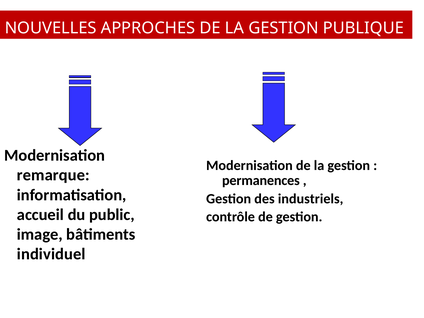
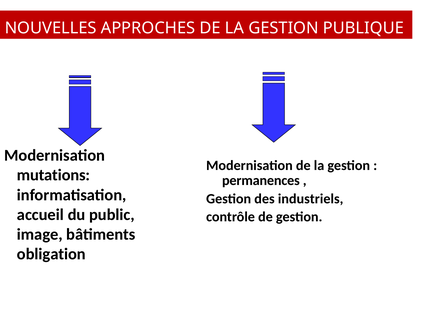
remarque: remarque -> mutations (53, 175)
individuel: individuel -> obligation (51, 254)
